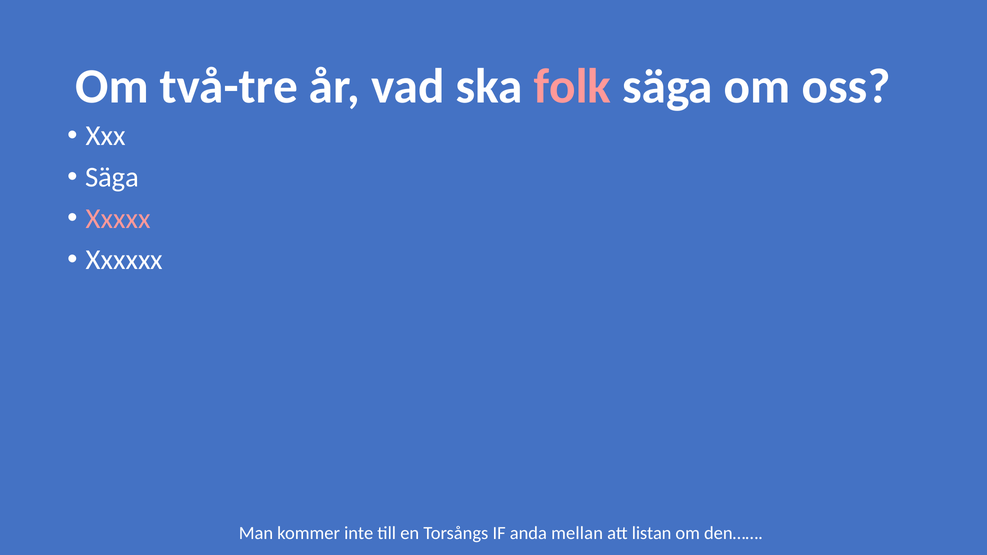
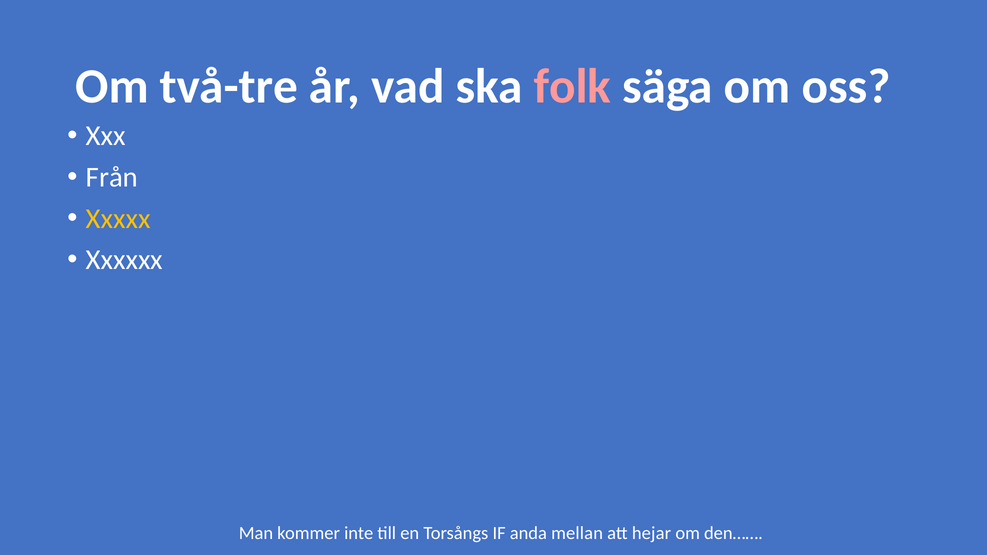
Säga: Säga -> Från (112, 177)
Xxxxx colour: pink -> yellow (118, 219)
listan: listan -> hejar (651, 533)
